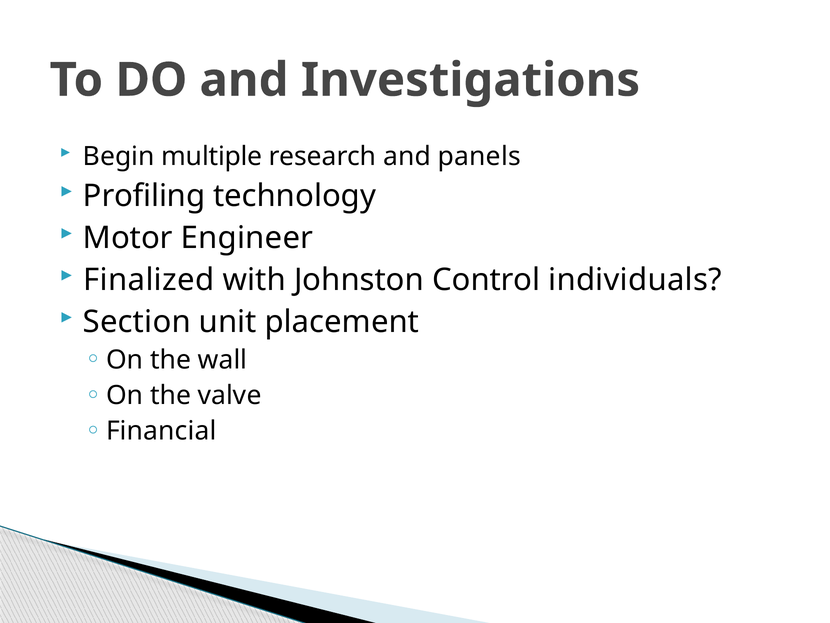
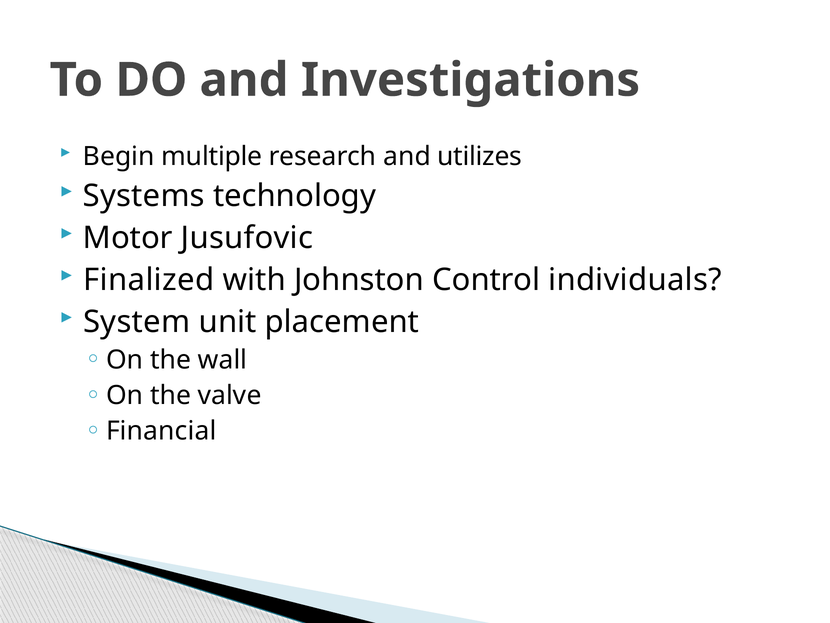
panels: panels -> utilizes (480, 156)
Profiling: Profiling -> Systems (144, 196)
Engineer: Engineer -> Jusufovic (247, 238)
Section: Section -> System (137, 322)
